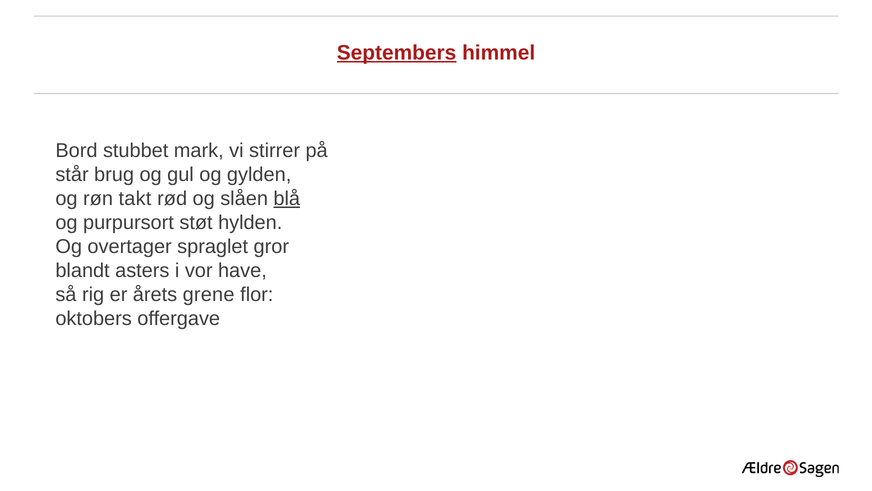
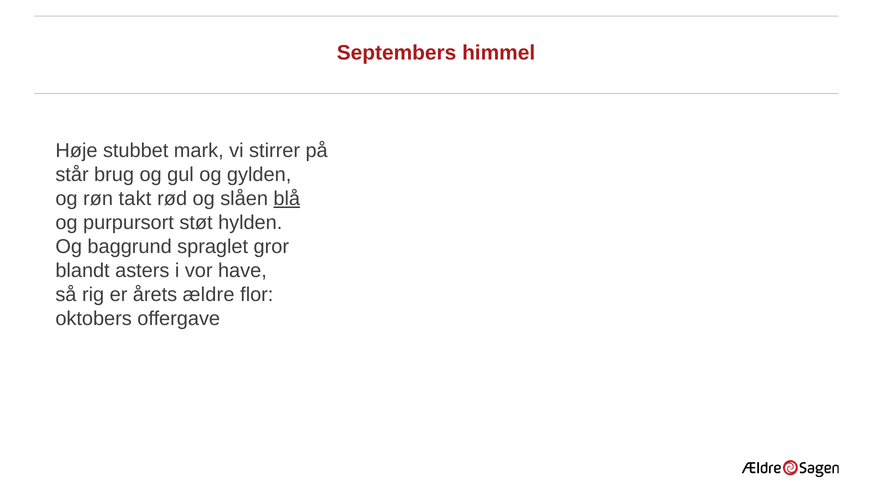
Septembers underline: present -> none (397, 53)
Bord: Bord -> Høje (77, 150)
overtager: overtager -> baggrund (130, 246)
grene: grene -> ældre (209, 294)
